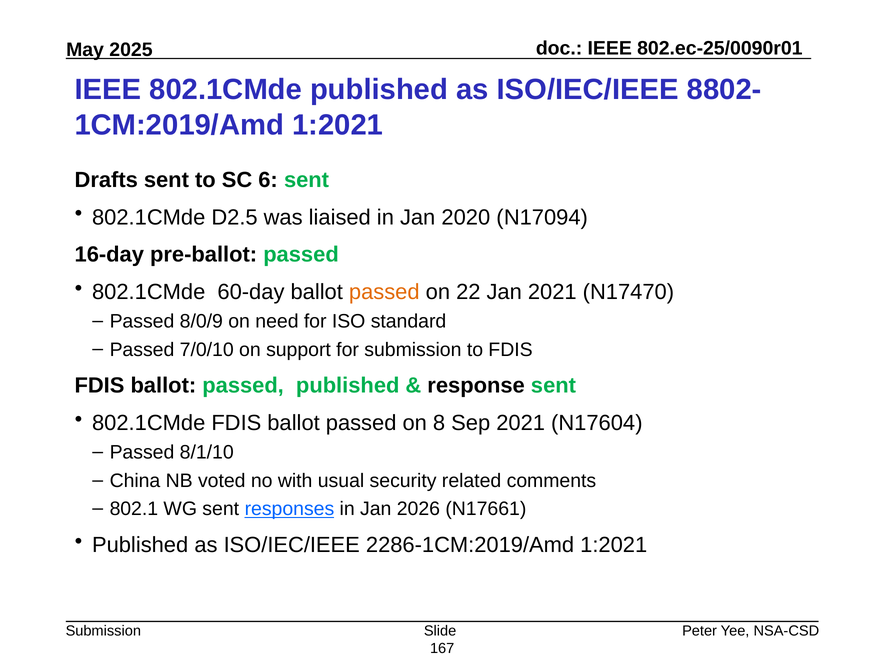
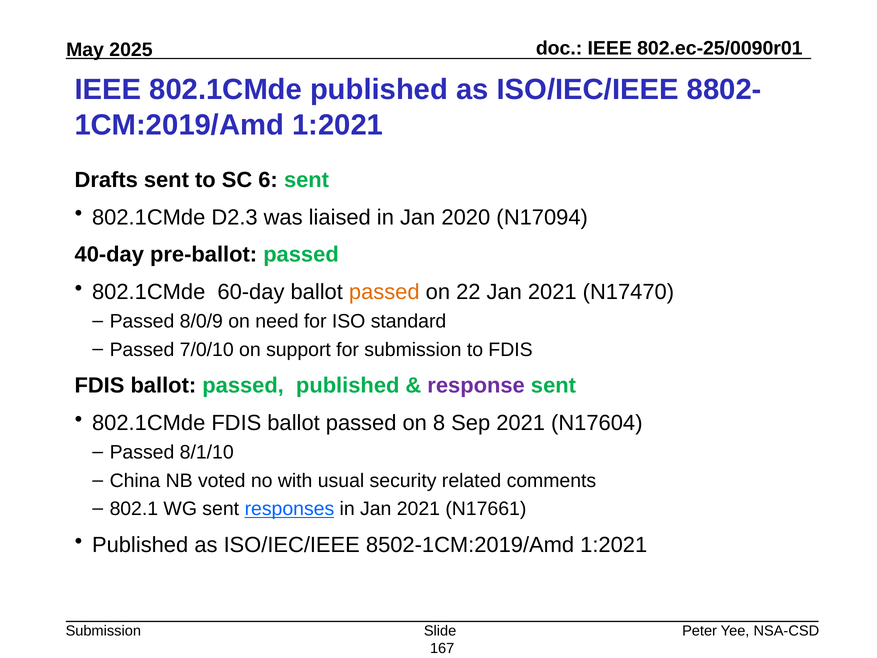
D2.5: D2.5 -> D2.3 (235, 217)
16-day: 16-day -> 40-day (109, 254)
response colour: black -> purple (476, 386)
in Jan 2026: 2026 -> 2021 (418, 509)
2286-1CM:2019/Amd: 2286-1CM:2019/Amd -> 8502-1CM:2019/Amd (470, 545)
